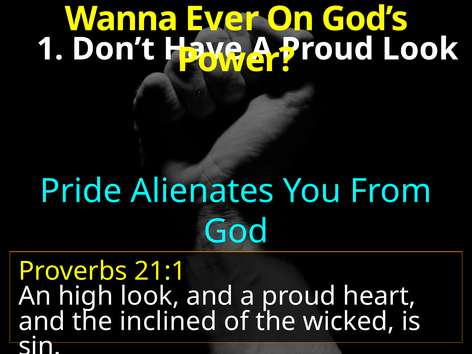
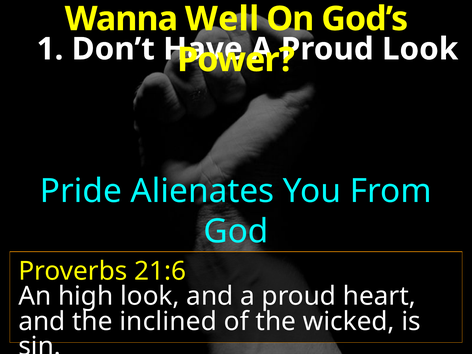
Ever: Ever -> Well (222, 19)
21:1: 21:1 -> 21:6 (160, 271)
